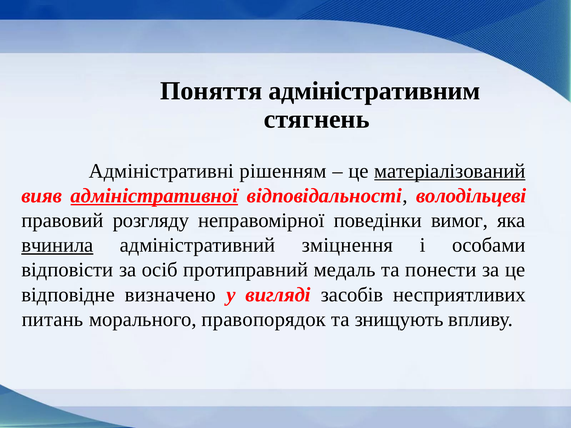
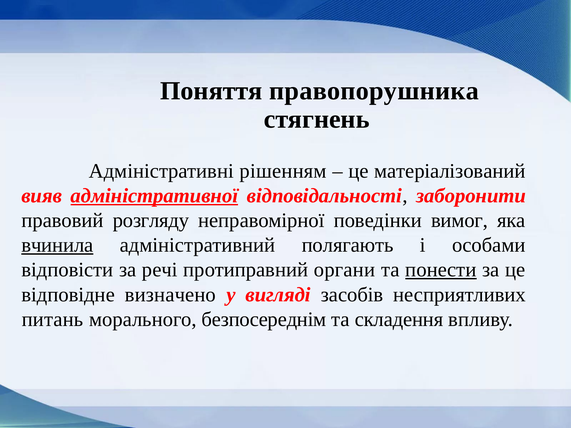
адміністративним: адміністративним -> правопорушника (374, 91)
матеріалізований underline: present -> none (450, 171)
володільцеві: володільцеві -> заборонити (471, 196)
зміцнення: зміцнення -> полягають (348, 245)
осіб: осіб -> речі (160, 270)
медаль: медаль -> органи (345, 270)
понести underline: none -> present (441, 270)
правопорядок: правопорядок -> безпосереднім (264, 319)
знищують: знищують -> складення (399, 319)
